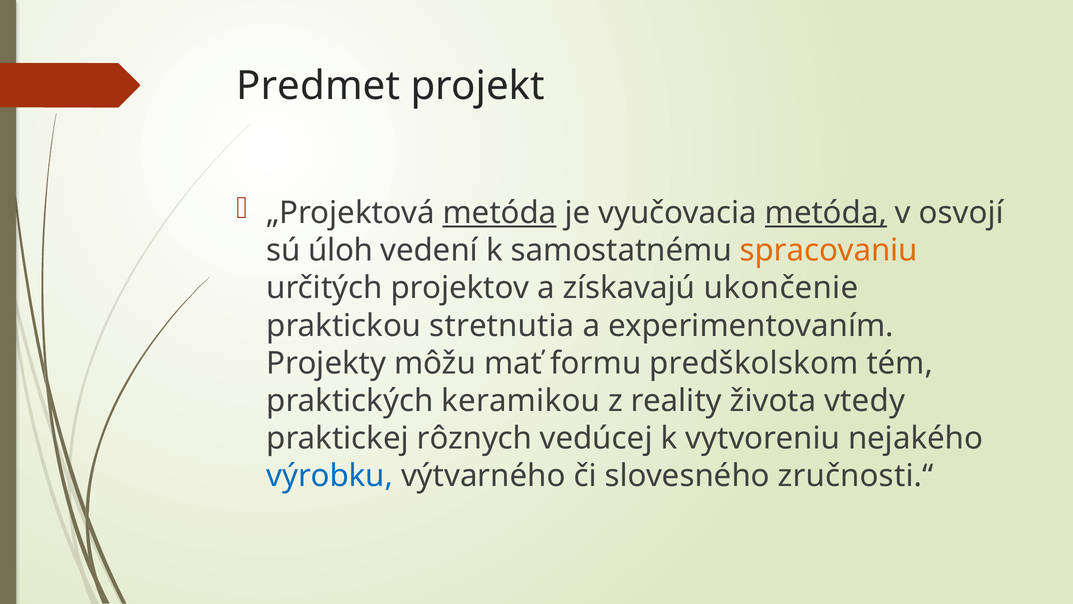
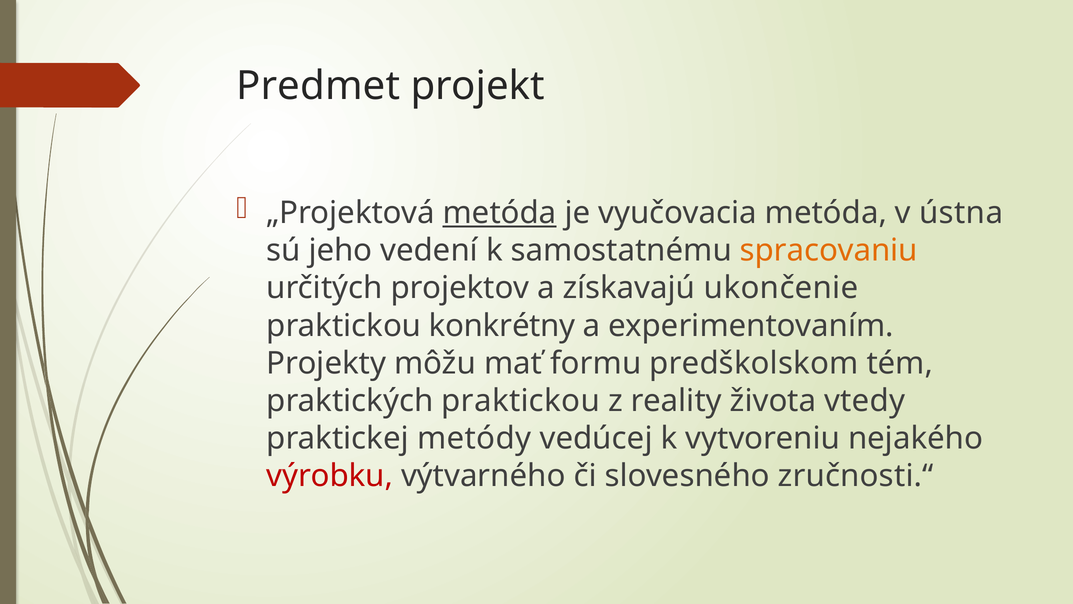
metóda underline: present -> none (826, 213)
osvojí: osvojí -> ústna (961, 213)
úloh: úloh -> jeho (341, 250)
stretnutia: stretnutia -> konkrétny (502, 326)
praktických keramikou: keramikou -> praktickou (521, 401)
rôznych: rôznych -> metódy (474, 438)
výrobku colour: blue -> red (330, 476)
